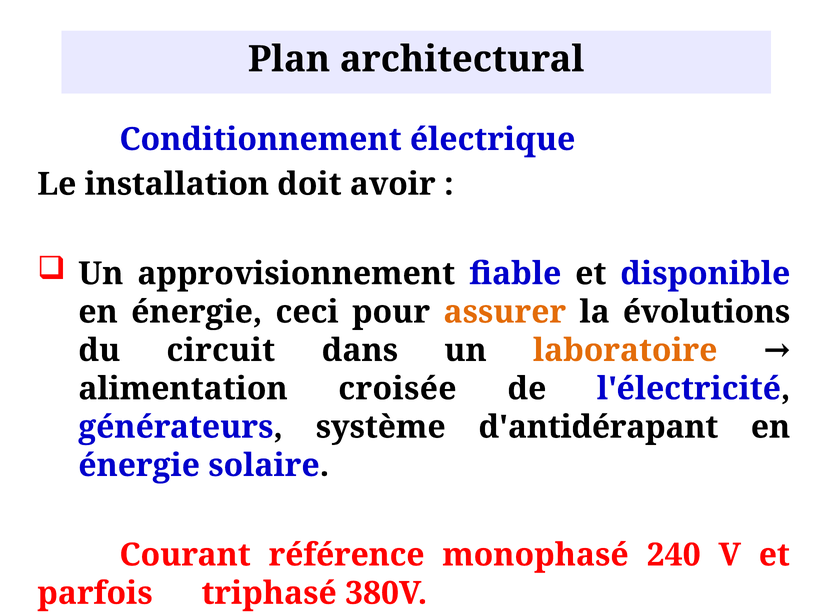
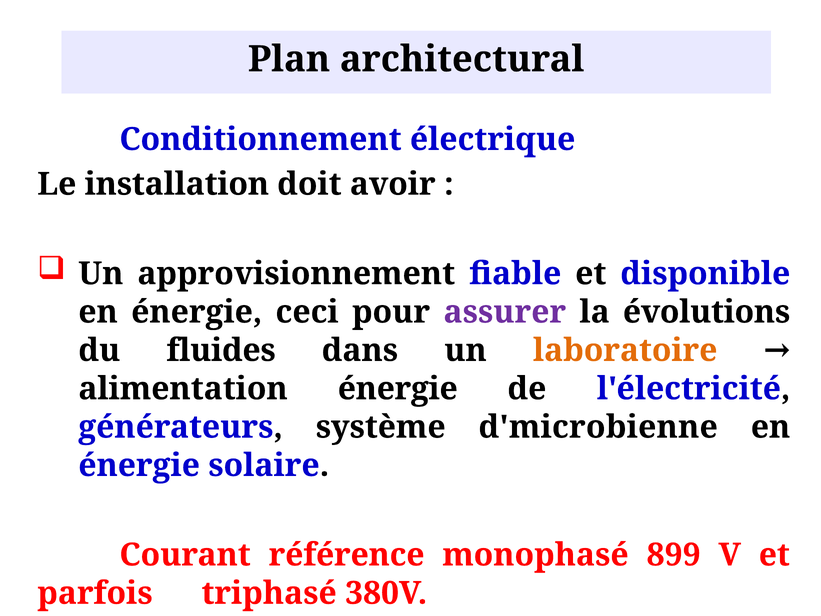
assurer colour: orange -> purple (505, 312)
circuit: circuit -> fluides (221, 350)
alimentation croisée: croisée -> énergie (398, 389)
d'antidérapant: d'antidérapant -> d'microbienne (598, 427)
240: 240 -> 899 (674, 555)
